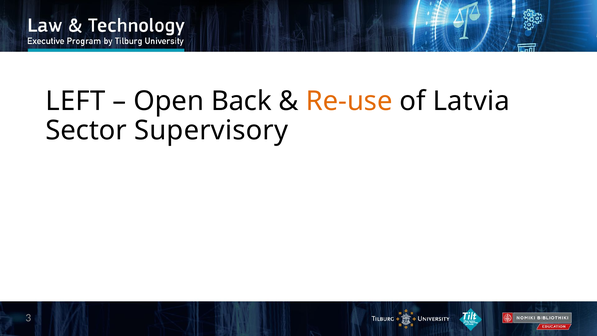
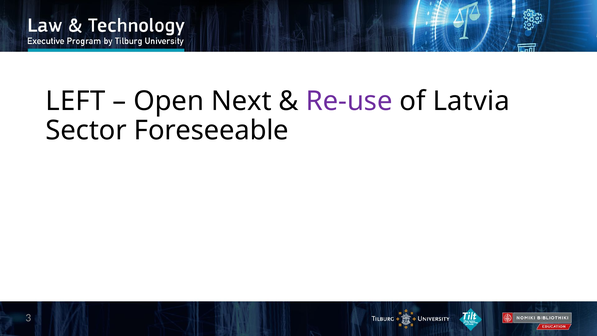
Back: Back -> Next (241, 101)
Re-use colour: orange -> purple (349, 101)
Supervisory: Supervisory -> Foreseeable (211, 131)
